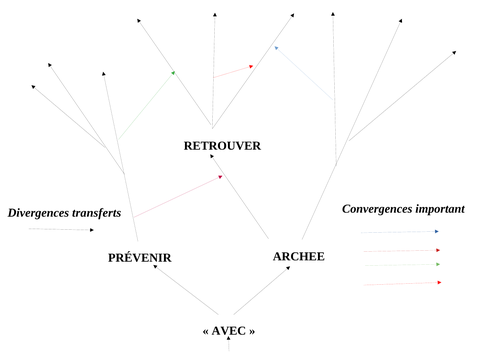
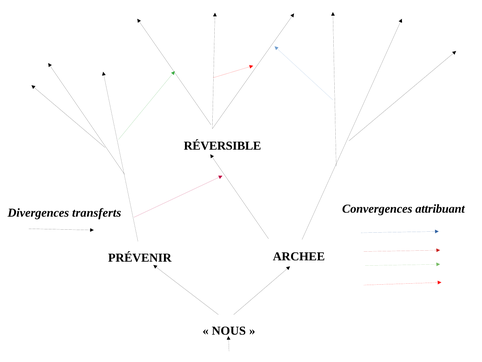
RETROUVER: RETROUVER -> RÉVERSIBLE (222, 146)
important: important -> attribuant (440, 209)
AVEC: AVEC -> NOUS (229, 330)
